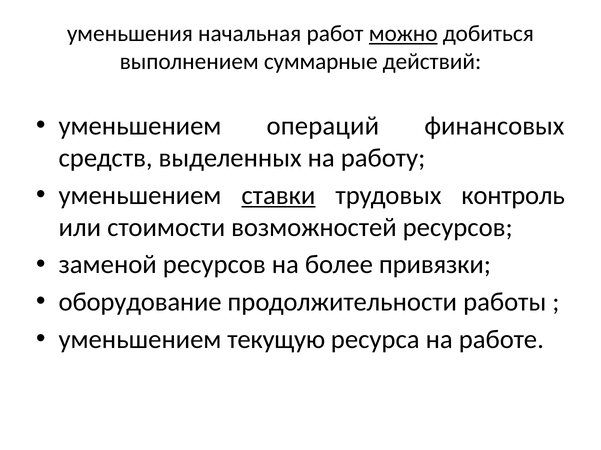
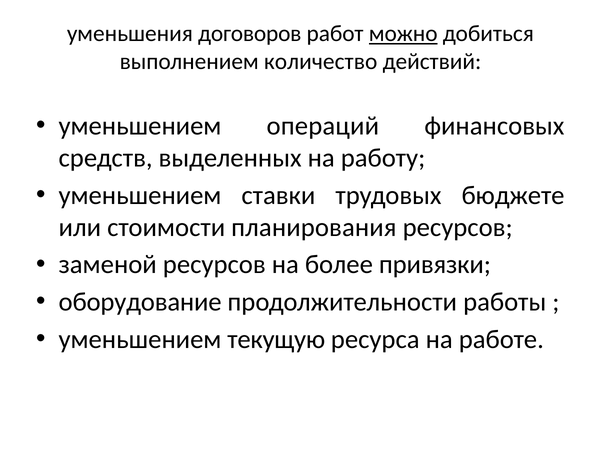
начальная: начальная -> договоров (250, 34)
суммарные: суммарные -> количество (321, 62)
ставки underline: present -> none (278, 196)
контроль: контроль -> бюджете (513, 196)
возможностей: возможностей -> планирования (314, 228)
